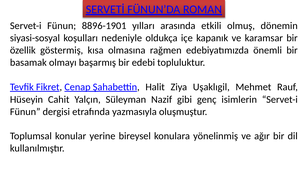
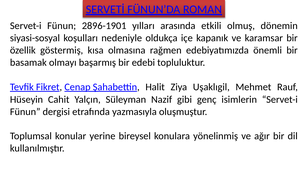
8896-1901: 8896-1901 -> 2896-1901 (104, 26)
